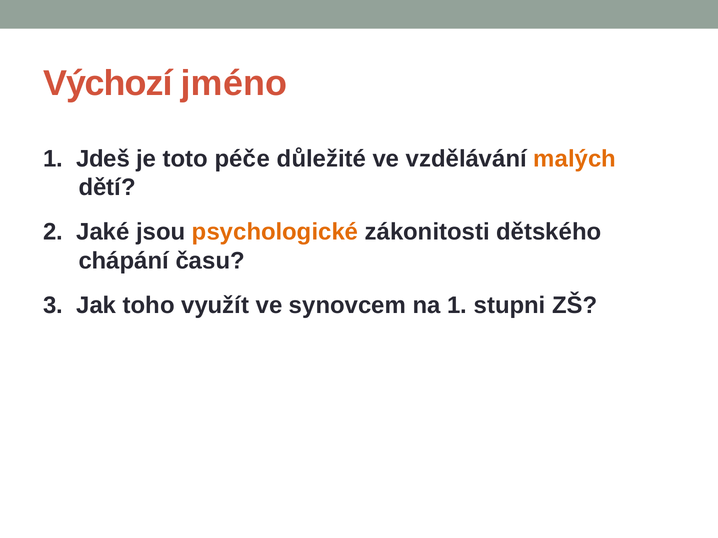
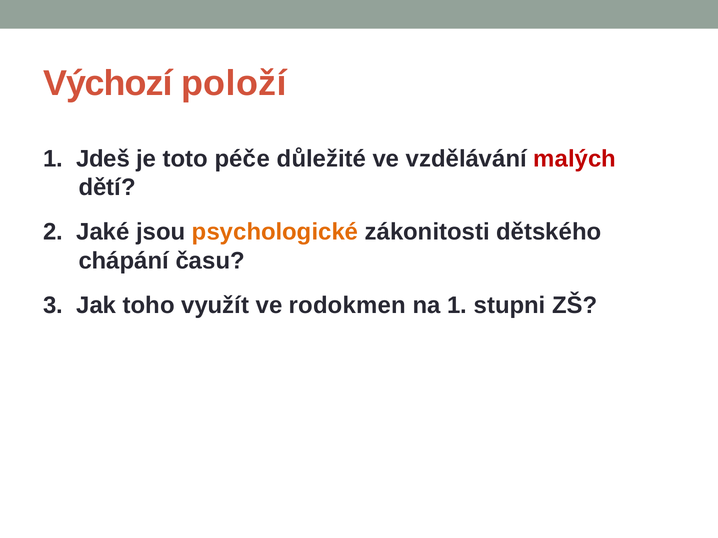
jméno: jméno -> položí (234, 83)
malých colour: orange -> red (575, 159)
synovcem: synovcem -> rodokmen (347, 306)
